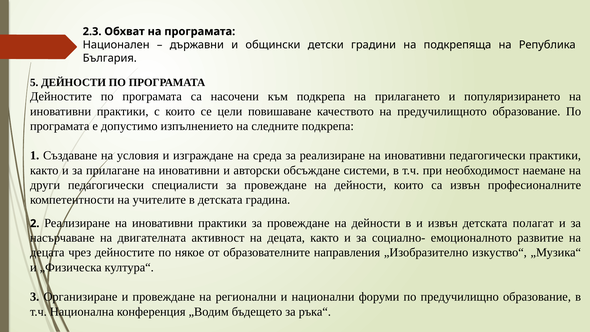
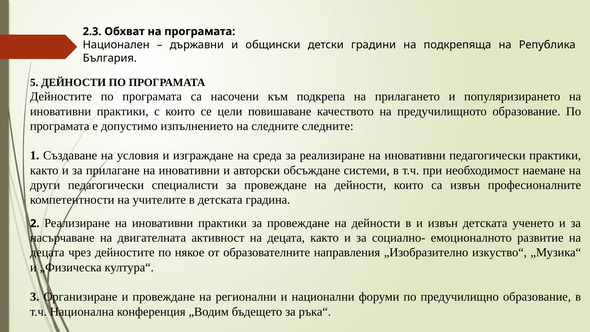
следните подкрепа: подкрепа -> следните (328, 126)
полагат: полагат -> ученето (533, 223)
